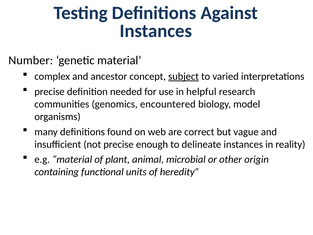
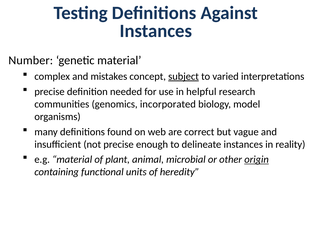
ancestor: ancestor -> mistakes (109, 76)
encountered: encountered -> incorporated (168, 104)
origin underline: none -> present (257, 159)
